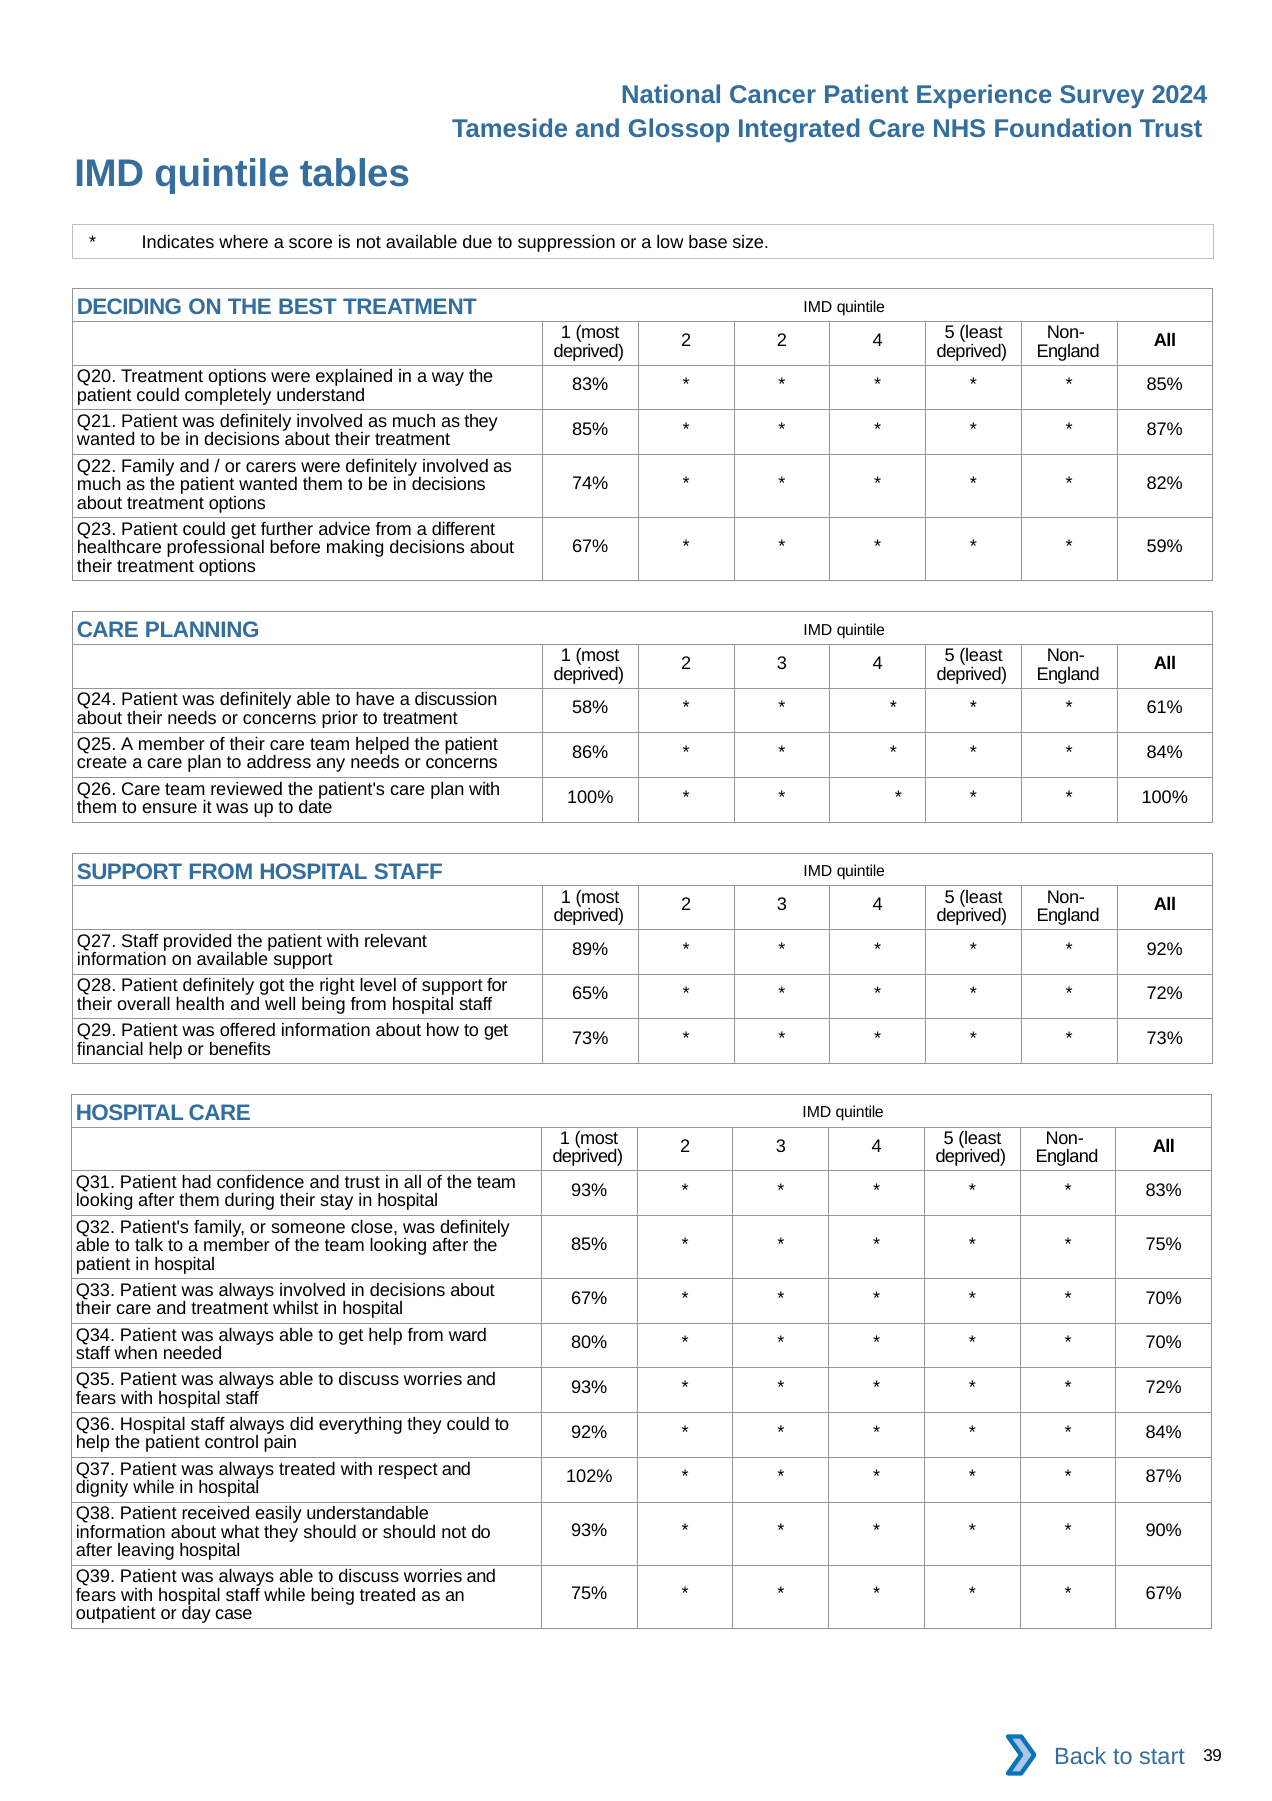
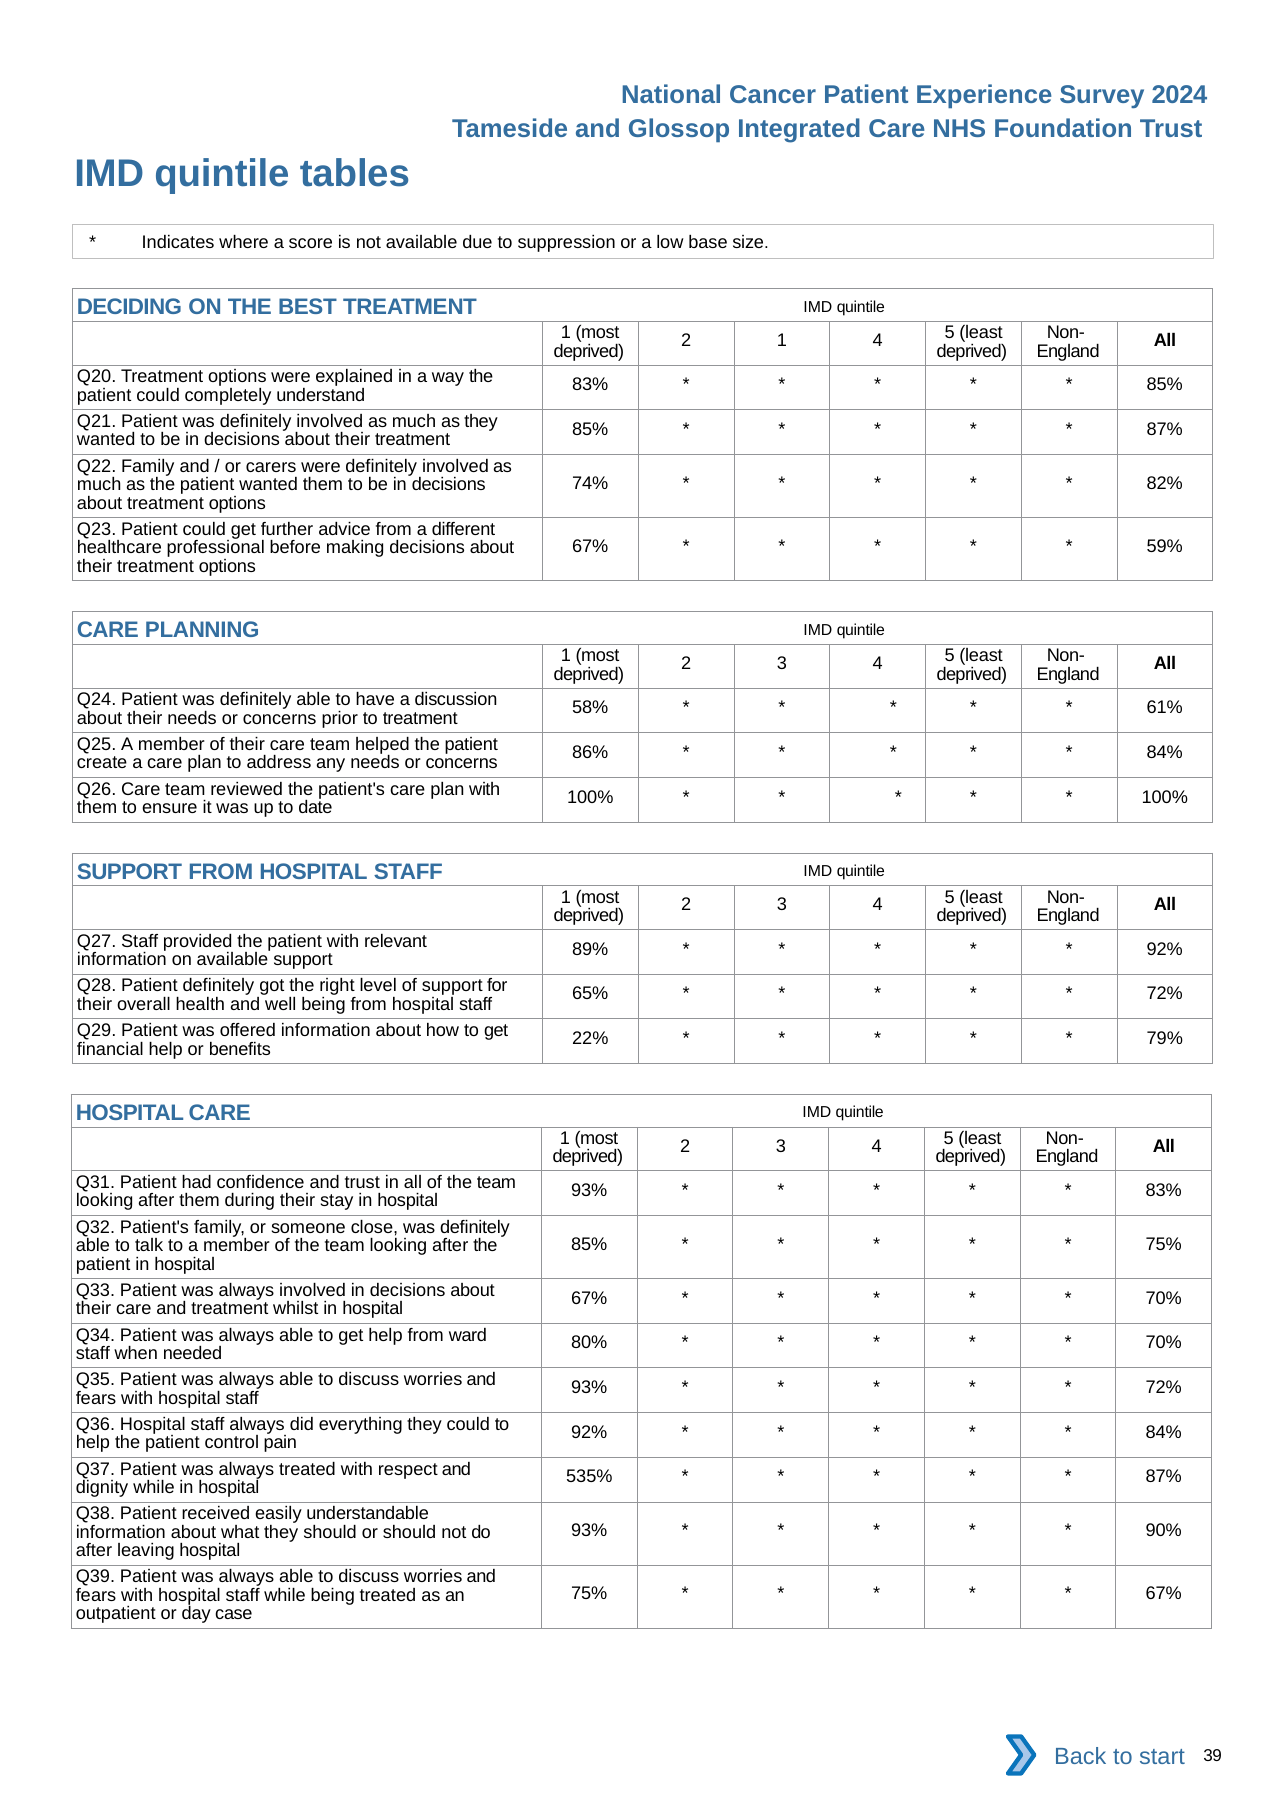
2 2: 2 -> 1 (782, 340)
73%: 73% -> 22% (590, 1038)
73%: 73% -> 79% (1165, 1038)
102%: 102% -> 535% (589, 1476)
